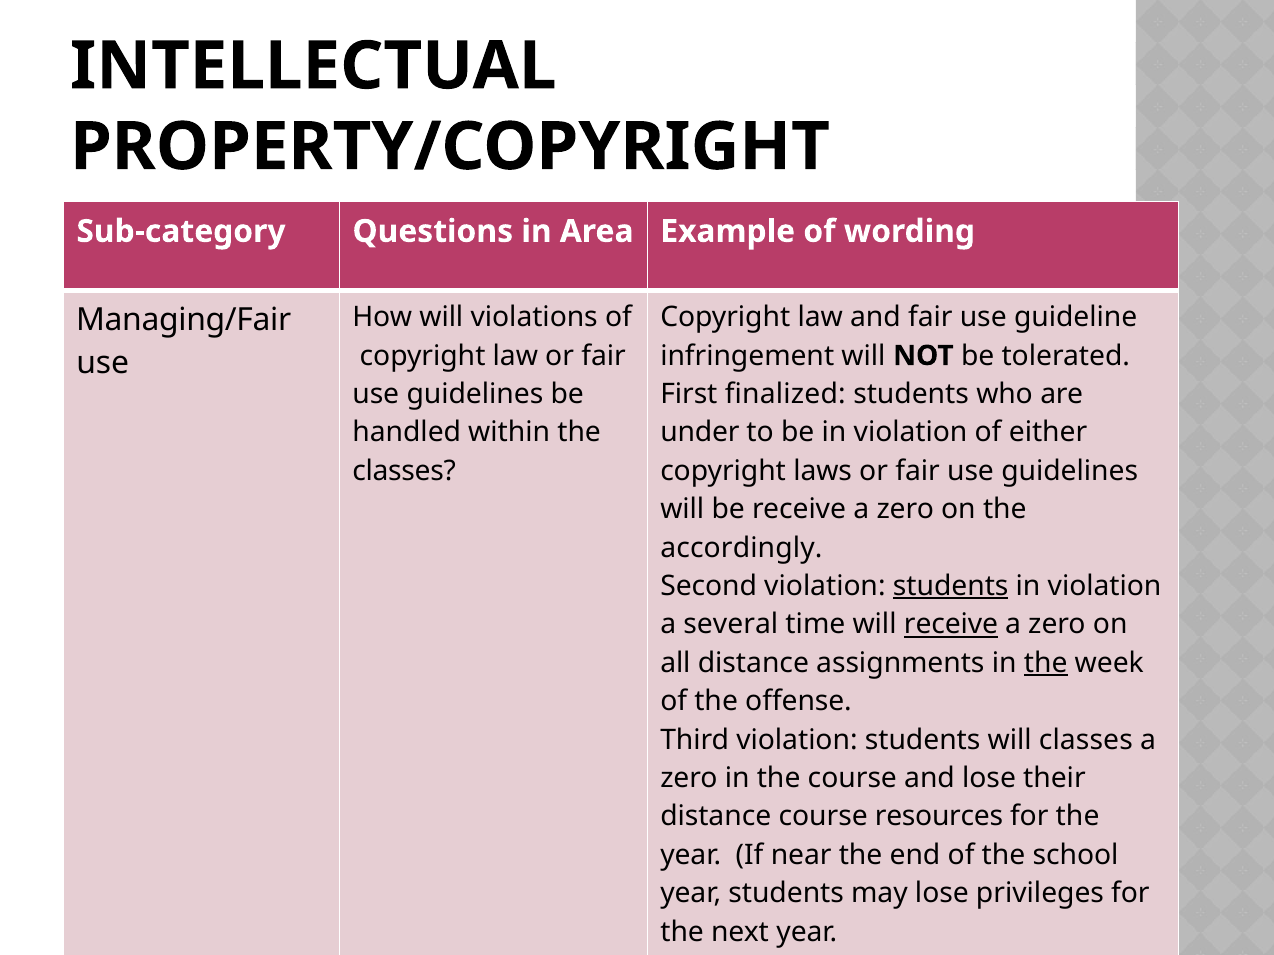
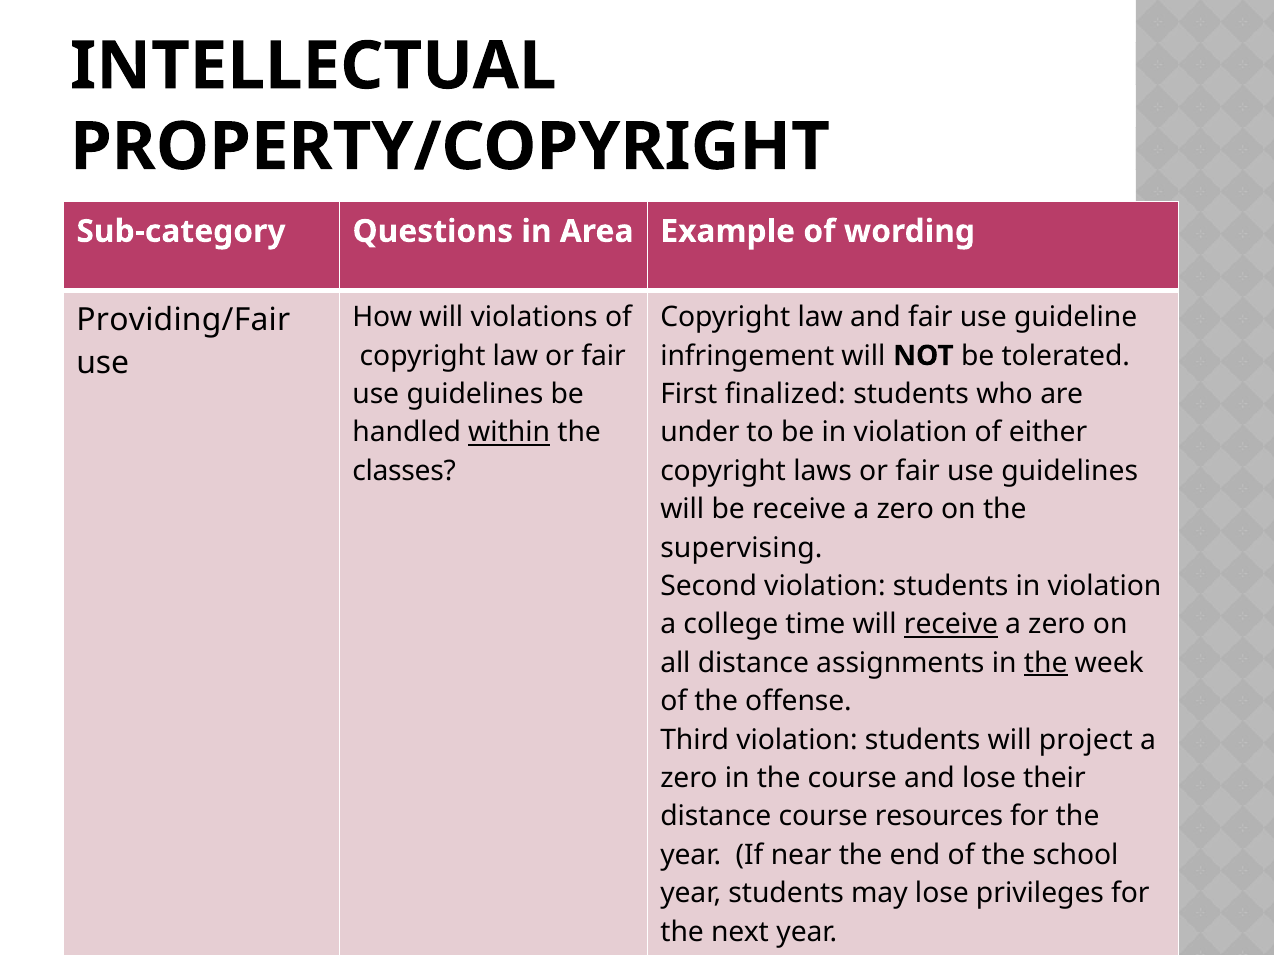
Managing/Fair: Managing/Fair -> Providing/Fair (183, 320)
within underline: none -> present (509, 433)
accordingly: accordingly -> supervising (741, 548)
students underline: present -> none (951, 586)
several: several -> college (731, 625)
will classes: classes -> project (1086, 740)
